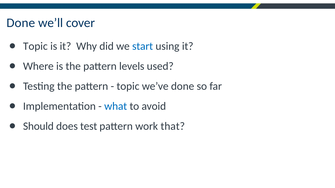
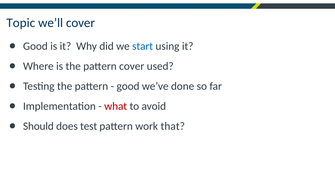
Done: Done -> Topic (21, 23)
Topic: Topic -> Good (35, 46)
pattern levels: levels -> cover (132, 66)
topic: topic -> good (128, 86)
what colour: blue -> red (116, 106)
